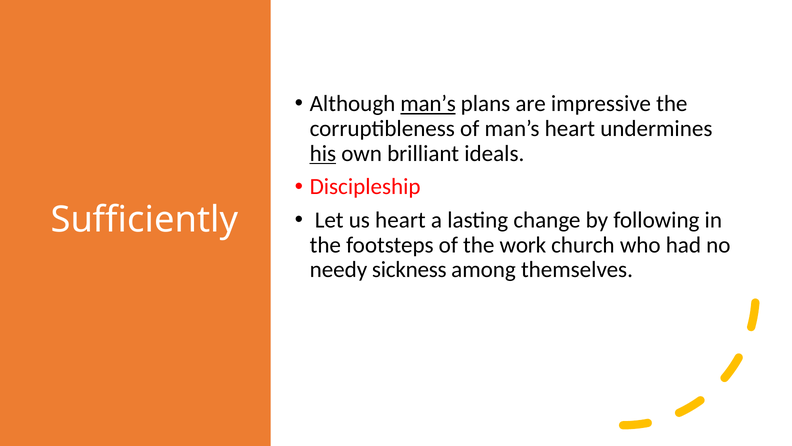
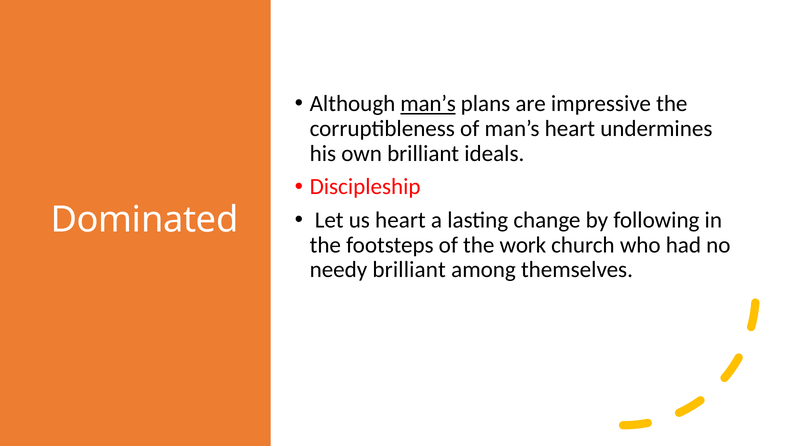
his underline: present -> none (323, 153)
Sufficiently: Sufficiently -> Dominated (144, 220)
needy sickness: sickness -> brilliant (409, 270)
